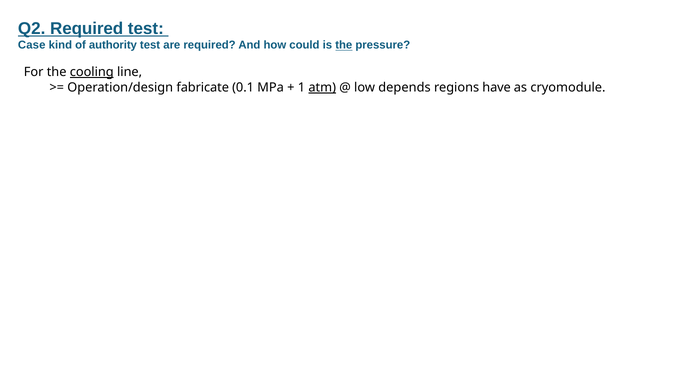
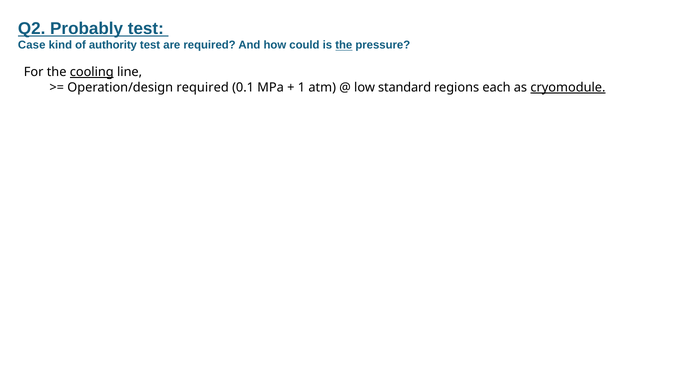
Q2 Required: Required -> Probably (87, 29)
Operation/design fabricate: fabricate -> required (203, 87)
atm underline: present -> none (322, 87)
depends: depends -> standard (405, 87)
have: have -> each (497, 87)
cryomodule underline: none -> present (568, 87)
